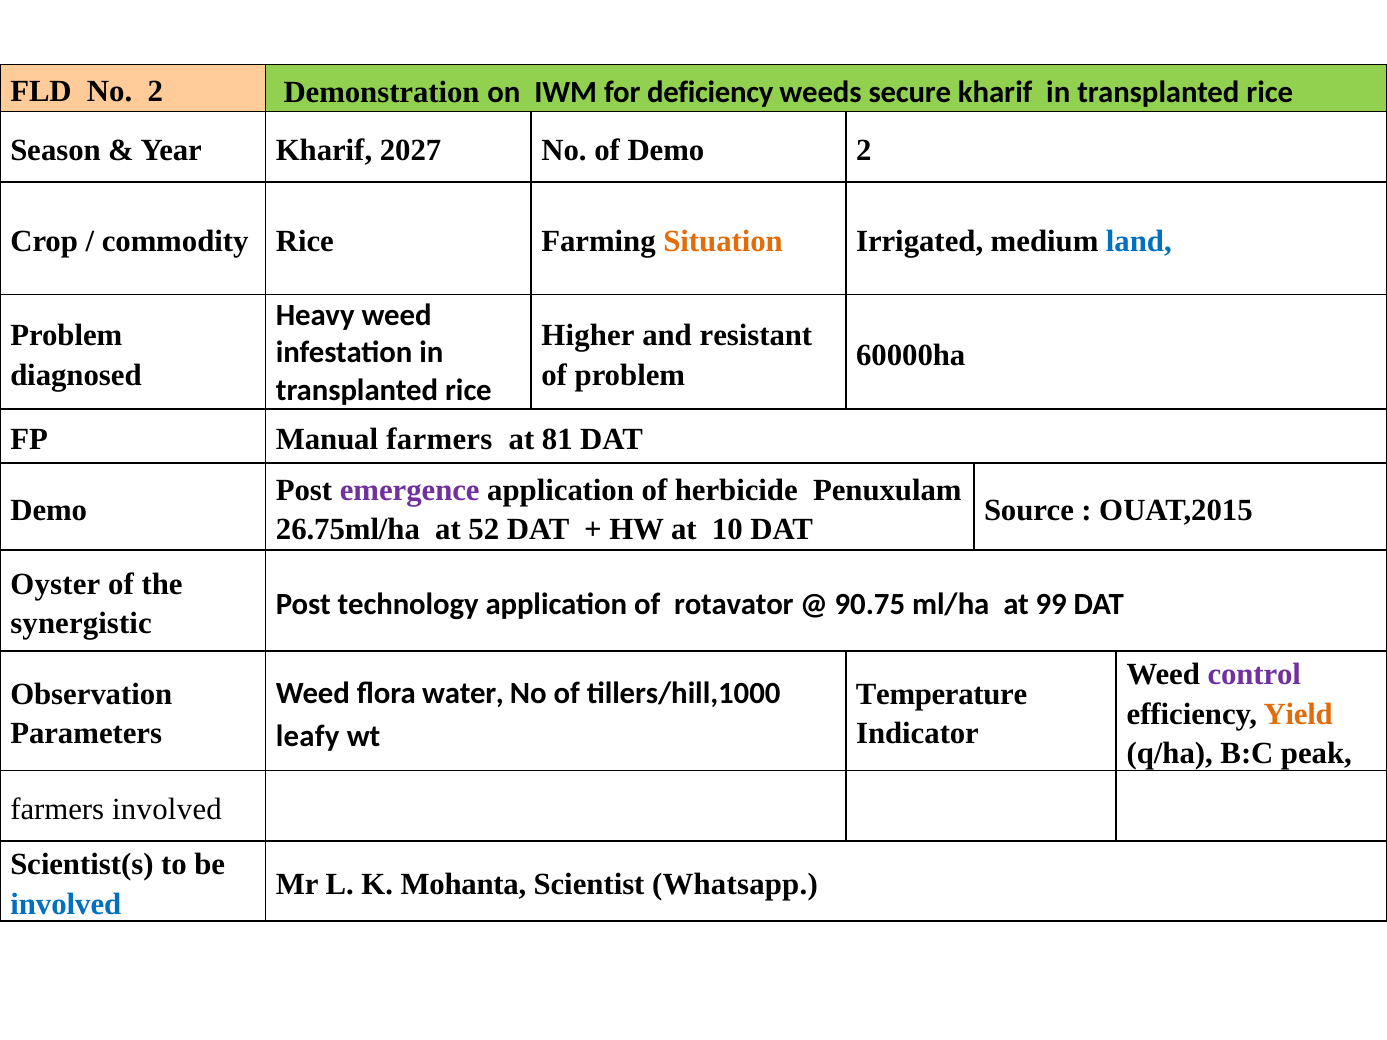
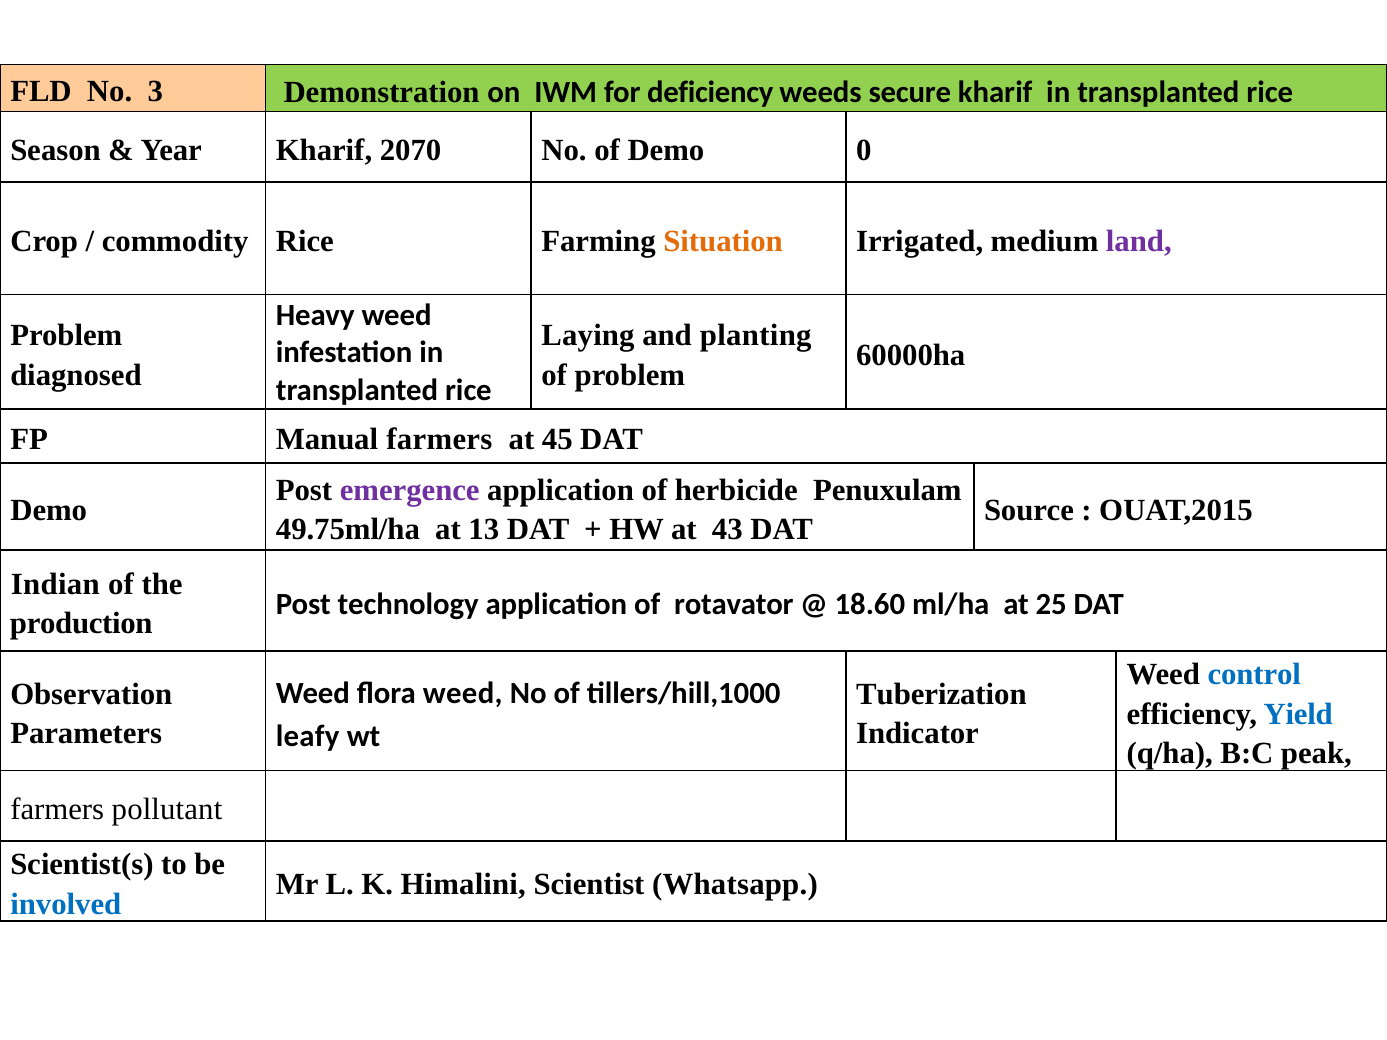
No 2: 2 -> 3 (155, 92)
2027: 2027 -> 2070 (411, 150)
Demo 2: 2 -> 0 (864, 150)
land colour: blue -> purple (1139, 242)
Higher: Higher -> Laying (588, 336)
resistant: resistant -> planting (756, 336)
81: 81 -> 45 (557, 439)
26.75ml/ha: 26.75ml/ha -> 49.75ml/ha (348, 530)
52: 52 -> 13 (484, 530)
10: 10 -> 43 (727, 530)
Oyster: Oyster -> Indian (55, 584)
90.75: 90.75 -> 18.60 (870, 605)
99: 99 -> 25 (1051, 605)
synergistic: synergistic -> production (81, 624)
control colour: purple -> blue (1254, 675)
flora water: water -> weed (463, 693)
Temperature: Temperature -> Tuberization (941, 695)
Yield colour: orange -> blue (1298, 714)
farmers involved: involved -> pollutant (167, 809)
Mohanta: Mohanta -> Himalini (463, 885)
